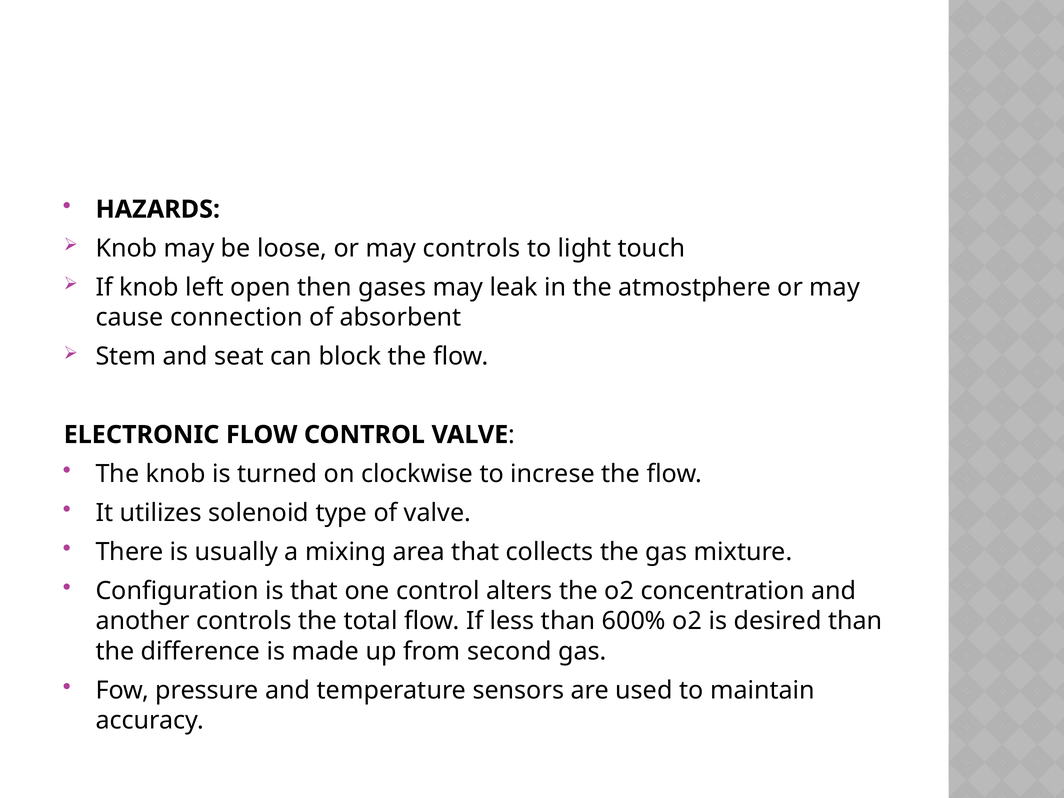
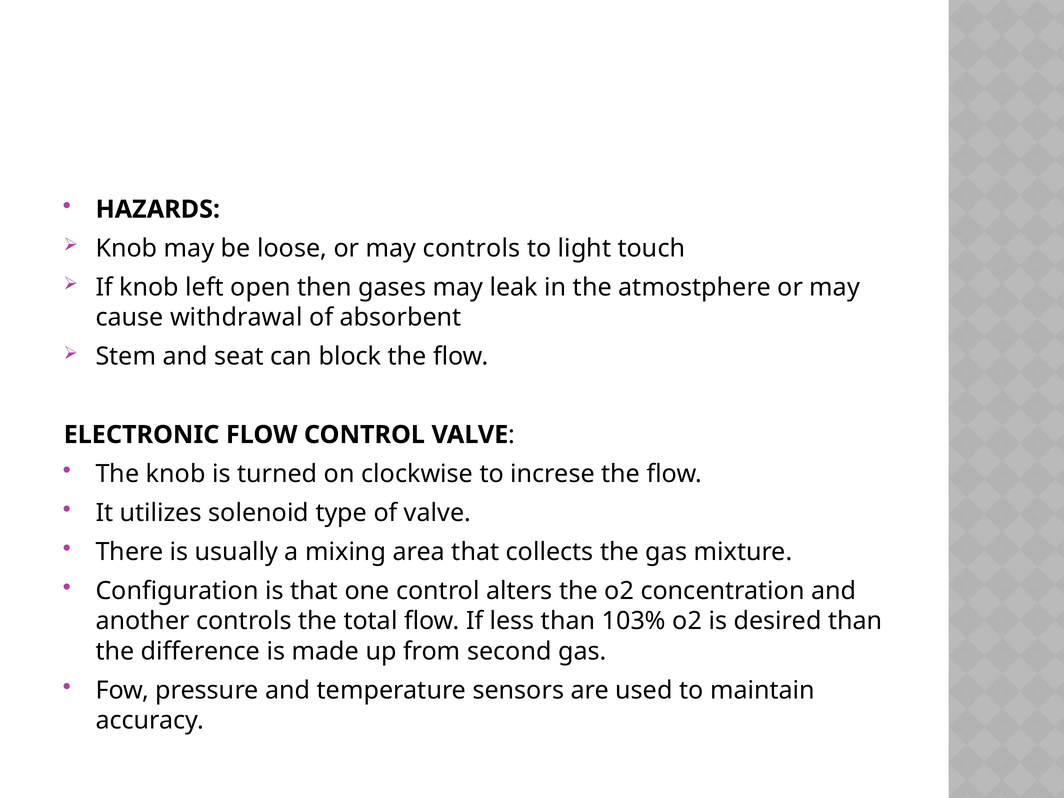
connection: connection -> withdrawal (236, 318)
600%: 600% -> 103% (634, 621)
